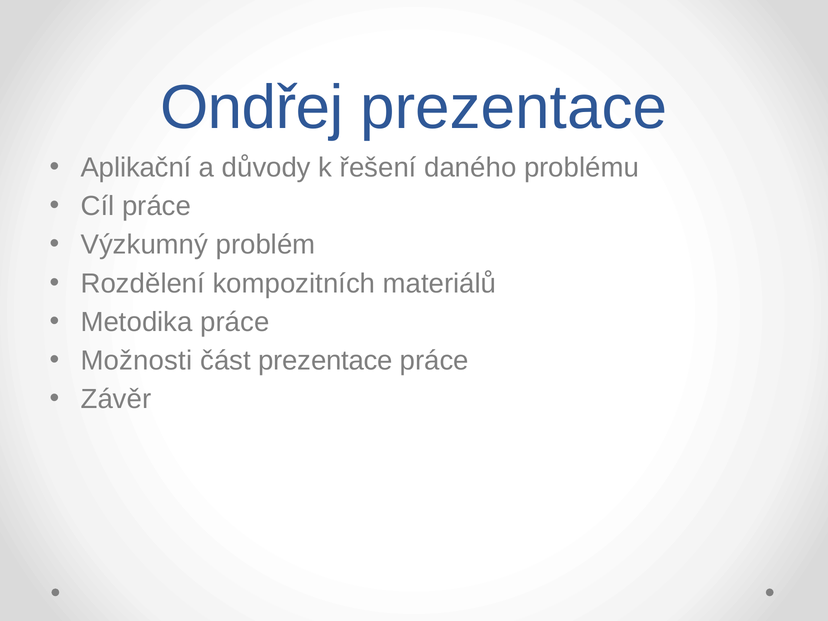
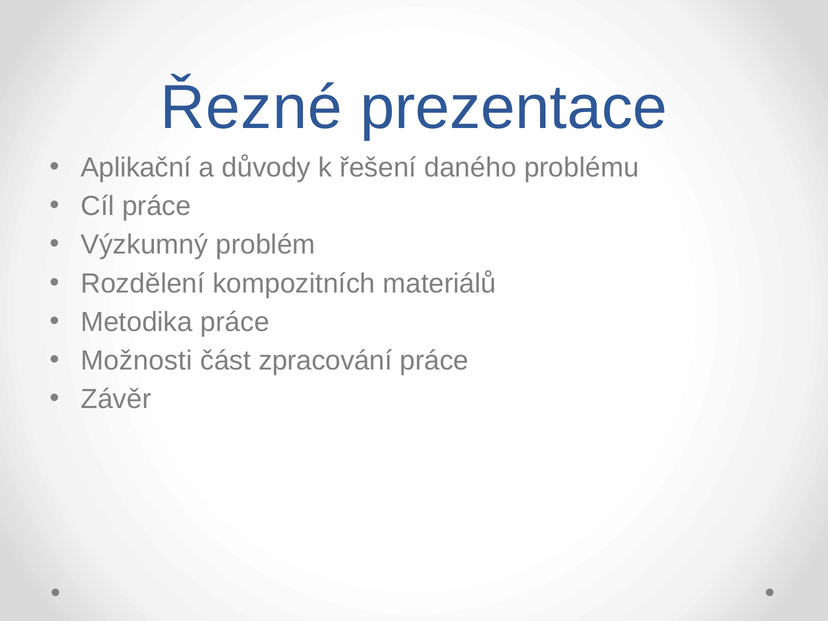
Ondřej: Ondřej -> Řezné (251, 108)
část prezentace: prezentace -> zpracování (325, 361)
